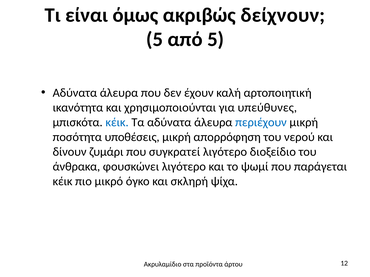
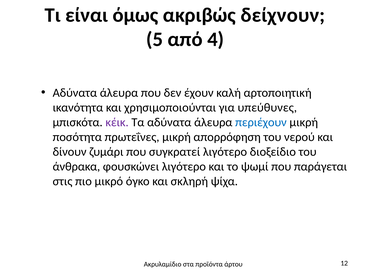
από 5: 5 -> 4 (216, 39)
κέικ colour: blue -> purple (117, 123)
υποθέσεις: υποθέσεις -> πρωτεΐνες (132, 137)
κέικ: κέικ -> στις (63, 182)
